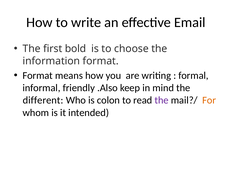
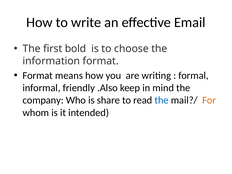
different: different -> company (43, 100)
colon: colon -> share (108, 100)
the colour: purple -> blue (162, 100)
